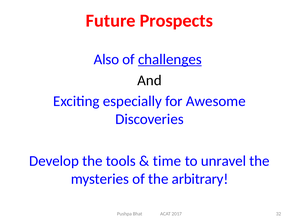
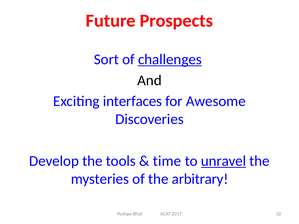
Also: Also -> Sort (106, 59)
especially: especially -> interfaces (132, 101)
unravel underline: none -> present (224, 161)
